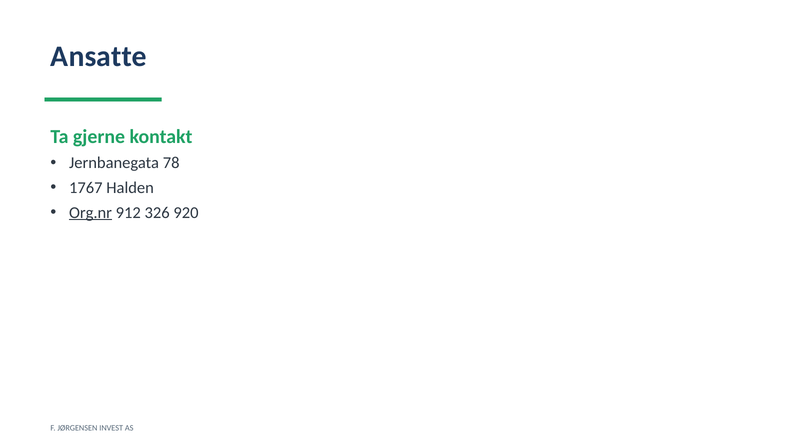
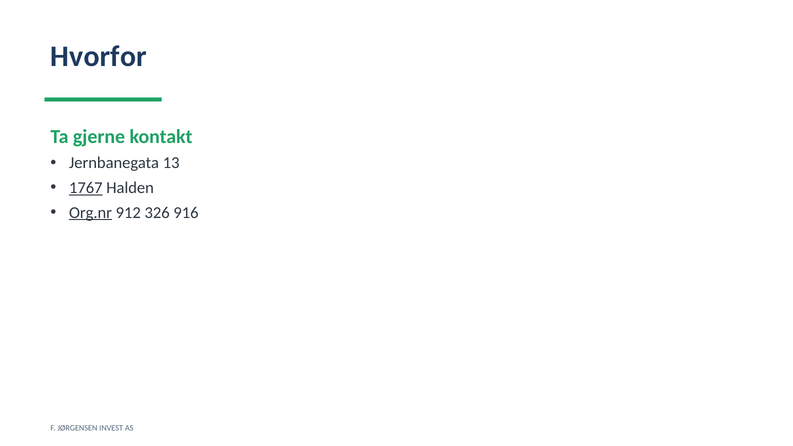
Ansatte: Ansatte -> Hvorfor (99, 57)
78: 78 -> 13 (171, 163)
1767 underline: none -> present (86, 188)
920: 920 -> 916 (186, 213)
